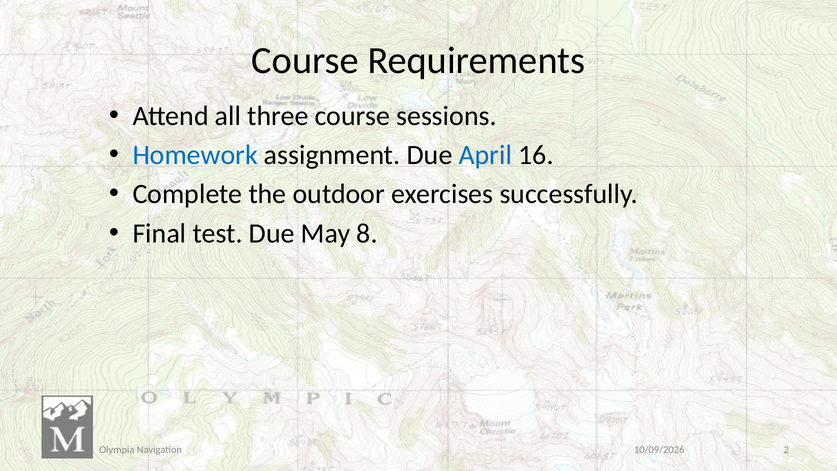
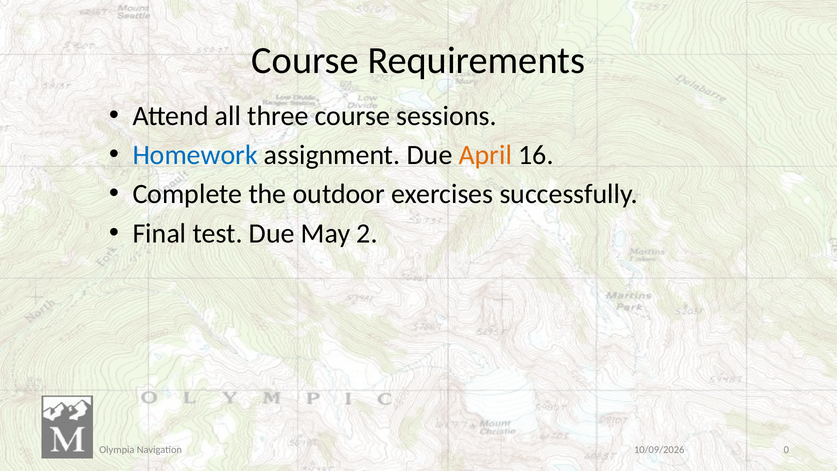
April colour: blue -> orange (485, 155)
8: 8 -> 2 (367, 233)
2: 2 -> 0 (786, 449)
